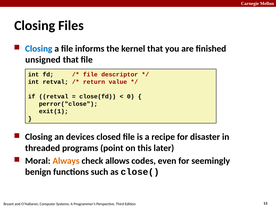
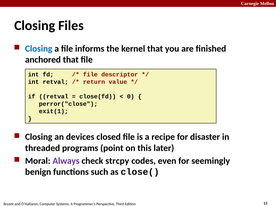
unsigned: unsigned -> anchored (43, 60)
Always colour: orange -> purple (66, 161)
allows: allows -> strcpy (117, 161)
